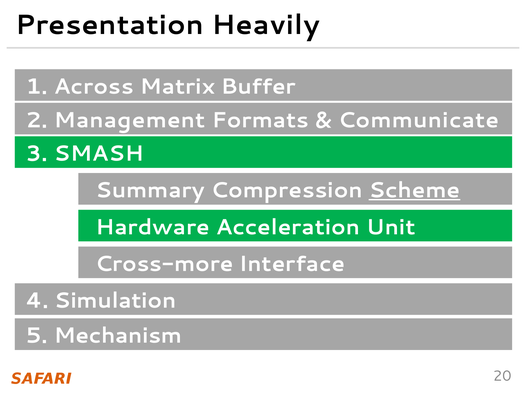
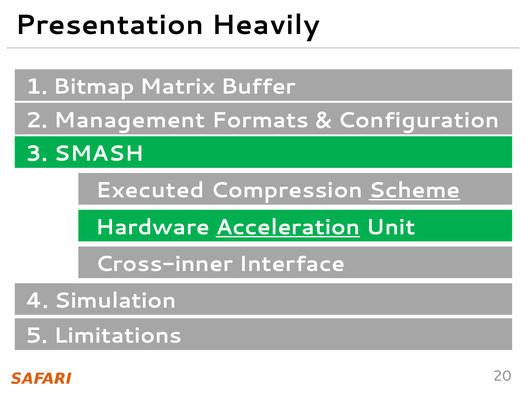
Across: Across -> Bitmap (94, 87)
Communicate: Communicate -> Configuration (419, 120)
Summary: Summary -> Executed (150, 190)
Acceleration underline: none -> present (288, 227)
Cross-more: Cross-more -> Cross-inner (164, 264)
Mechanism: Mechanism -> Limitations (118, 336)
